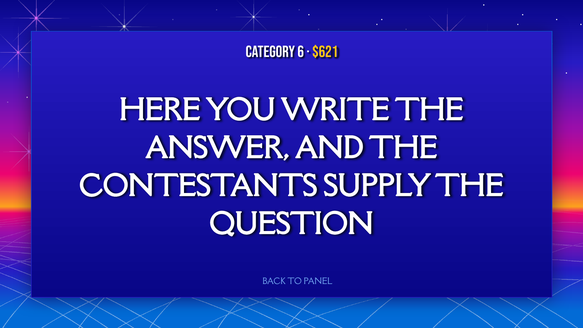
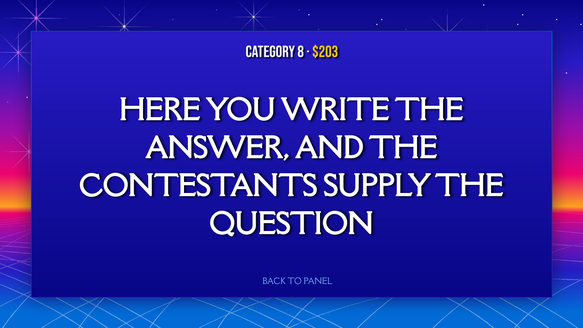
6: 6 -> 8 (301, 52)
$621: $621 -> $203 (325, 52)
